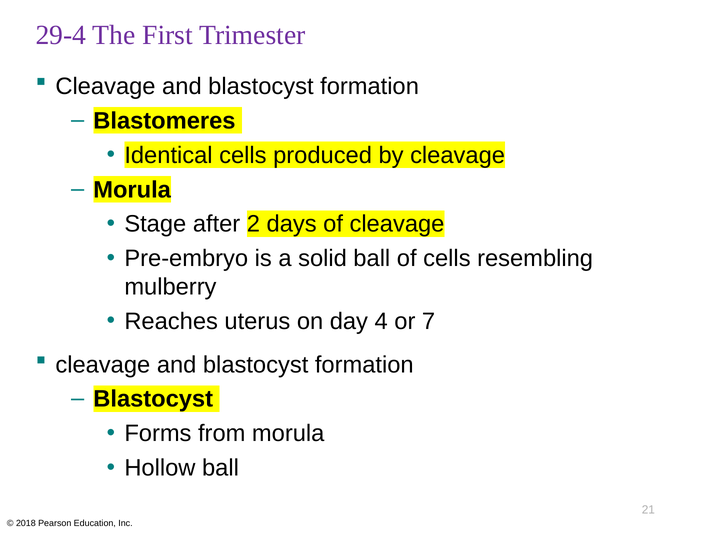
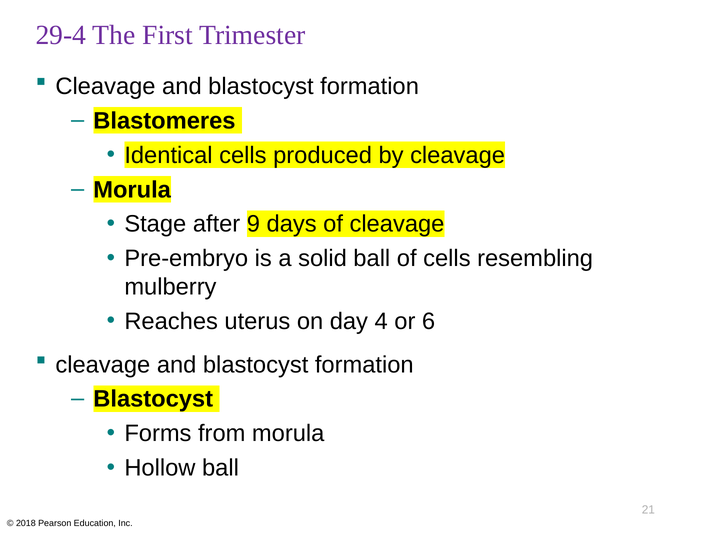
2: 2 -> 9 (253, 224)
7: 7 -> 6 (429, 321)
